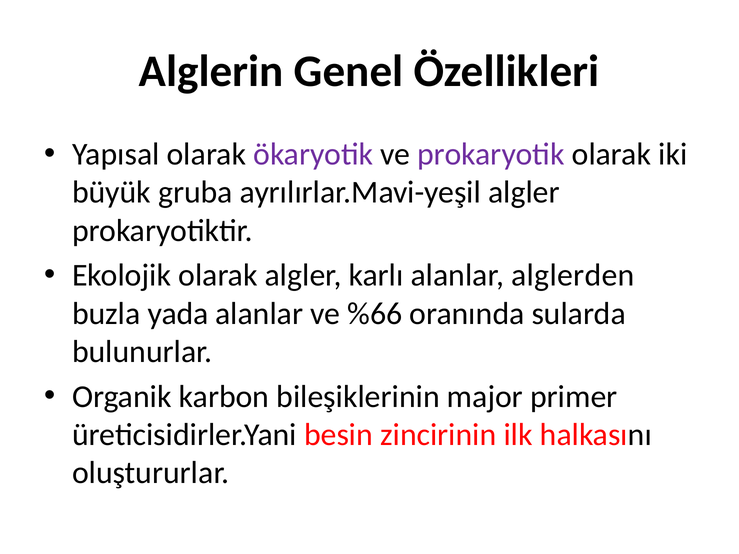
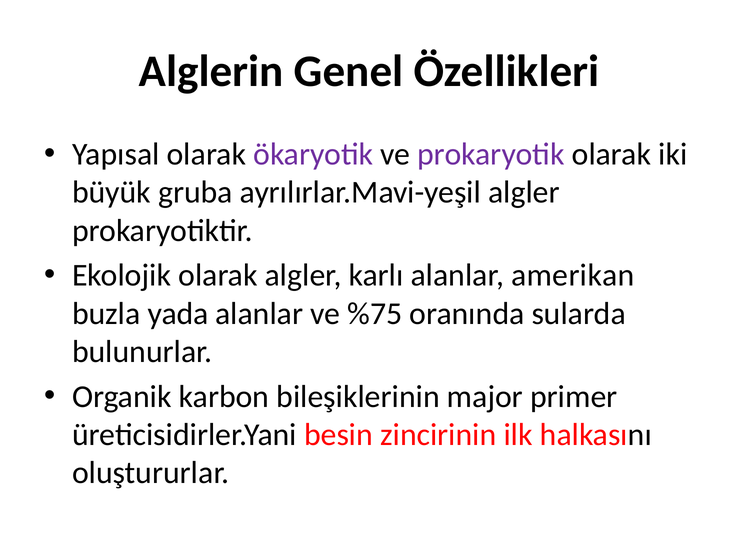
alglerden: alglerden -> amerikan (573, 276)
%66: %66 -> %75 (375, 314)
